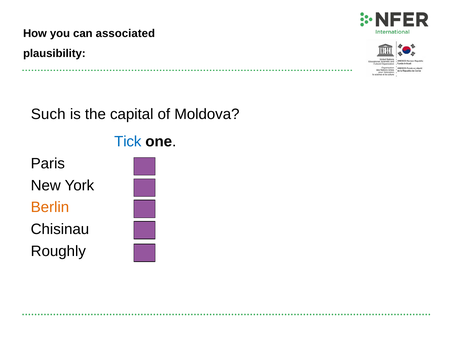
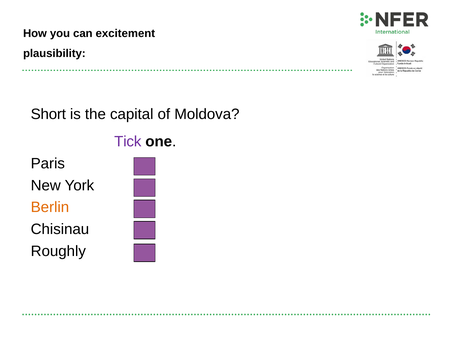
associated: associated -> excitement (125, 34)
Such: Such -> Short (48, 114)
Tick colour: blue -> purple (128, 142)
